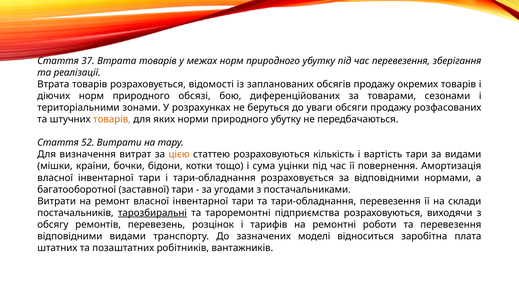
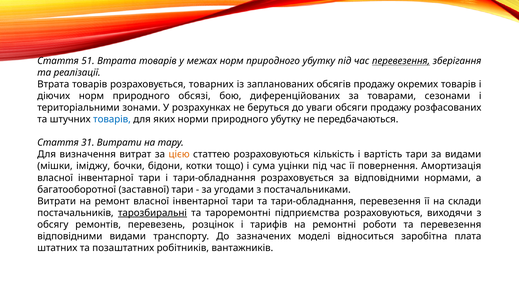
37: 37 -> 51 (88, 61)
перевезення underline: none -> present (401, 61)
відомості: відомості -> товарних (211, 84)
товарів colour: orange -> blue (112, 119)
52: 52 -> 31 (88, 143)
країни: країни -> іміджу (93, 166)
